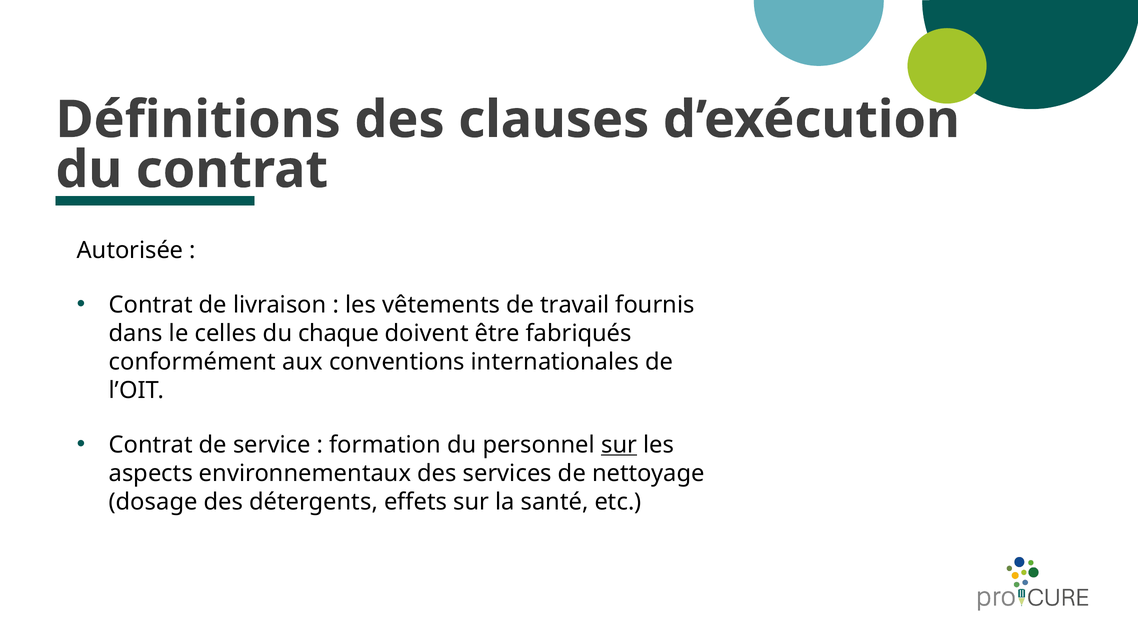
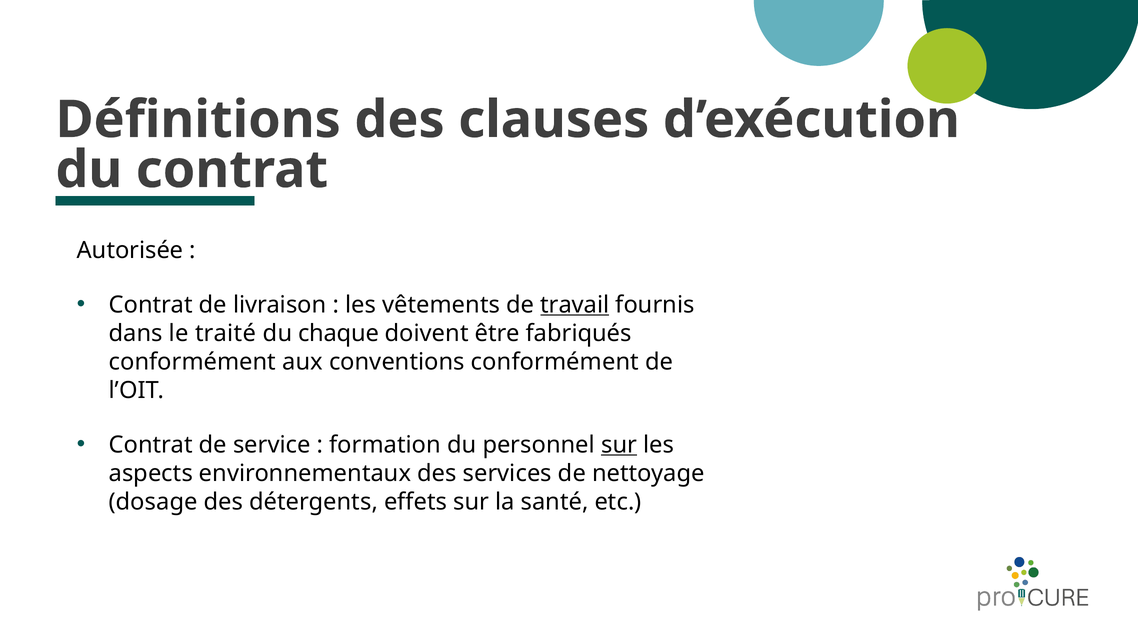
travail underline: none -> present (575, 305)
celles: celles -> traité (226, 333)
conventions internationales: internationales -> conformément (555, 362)
